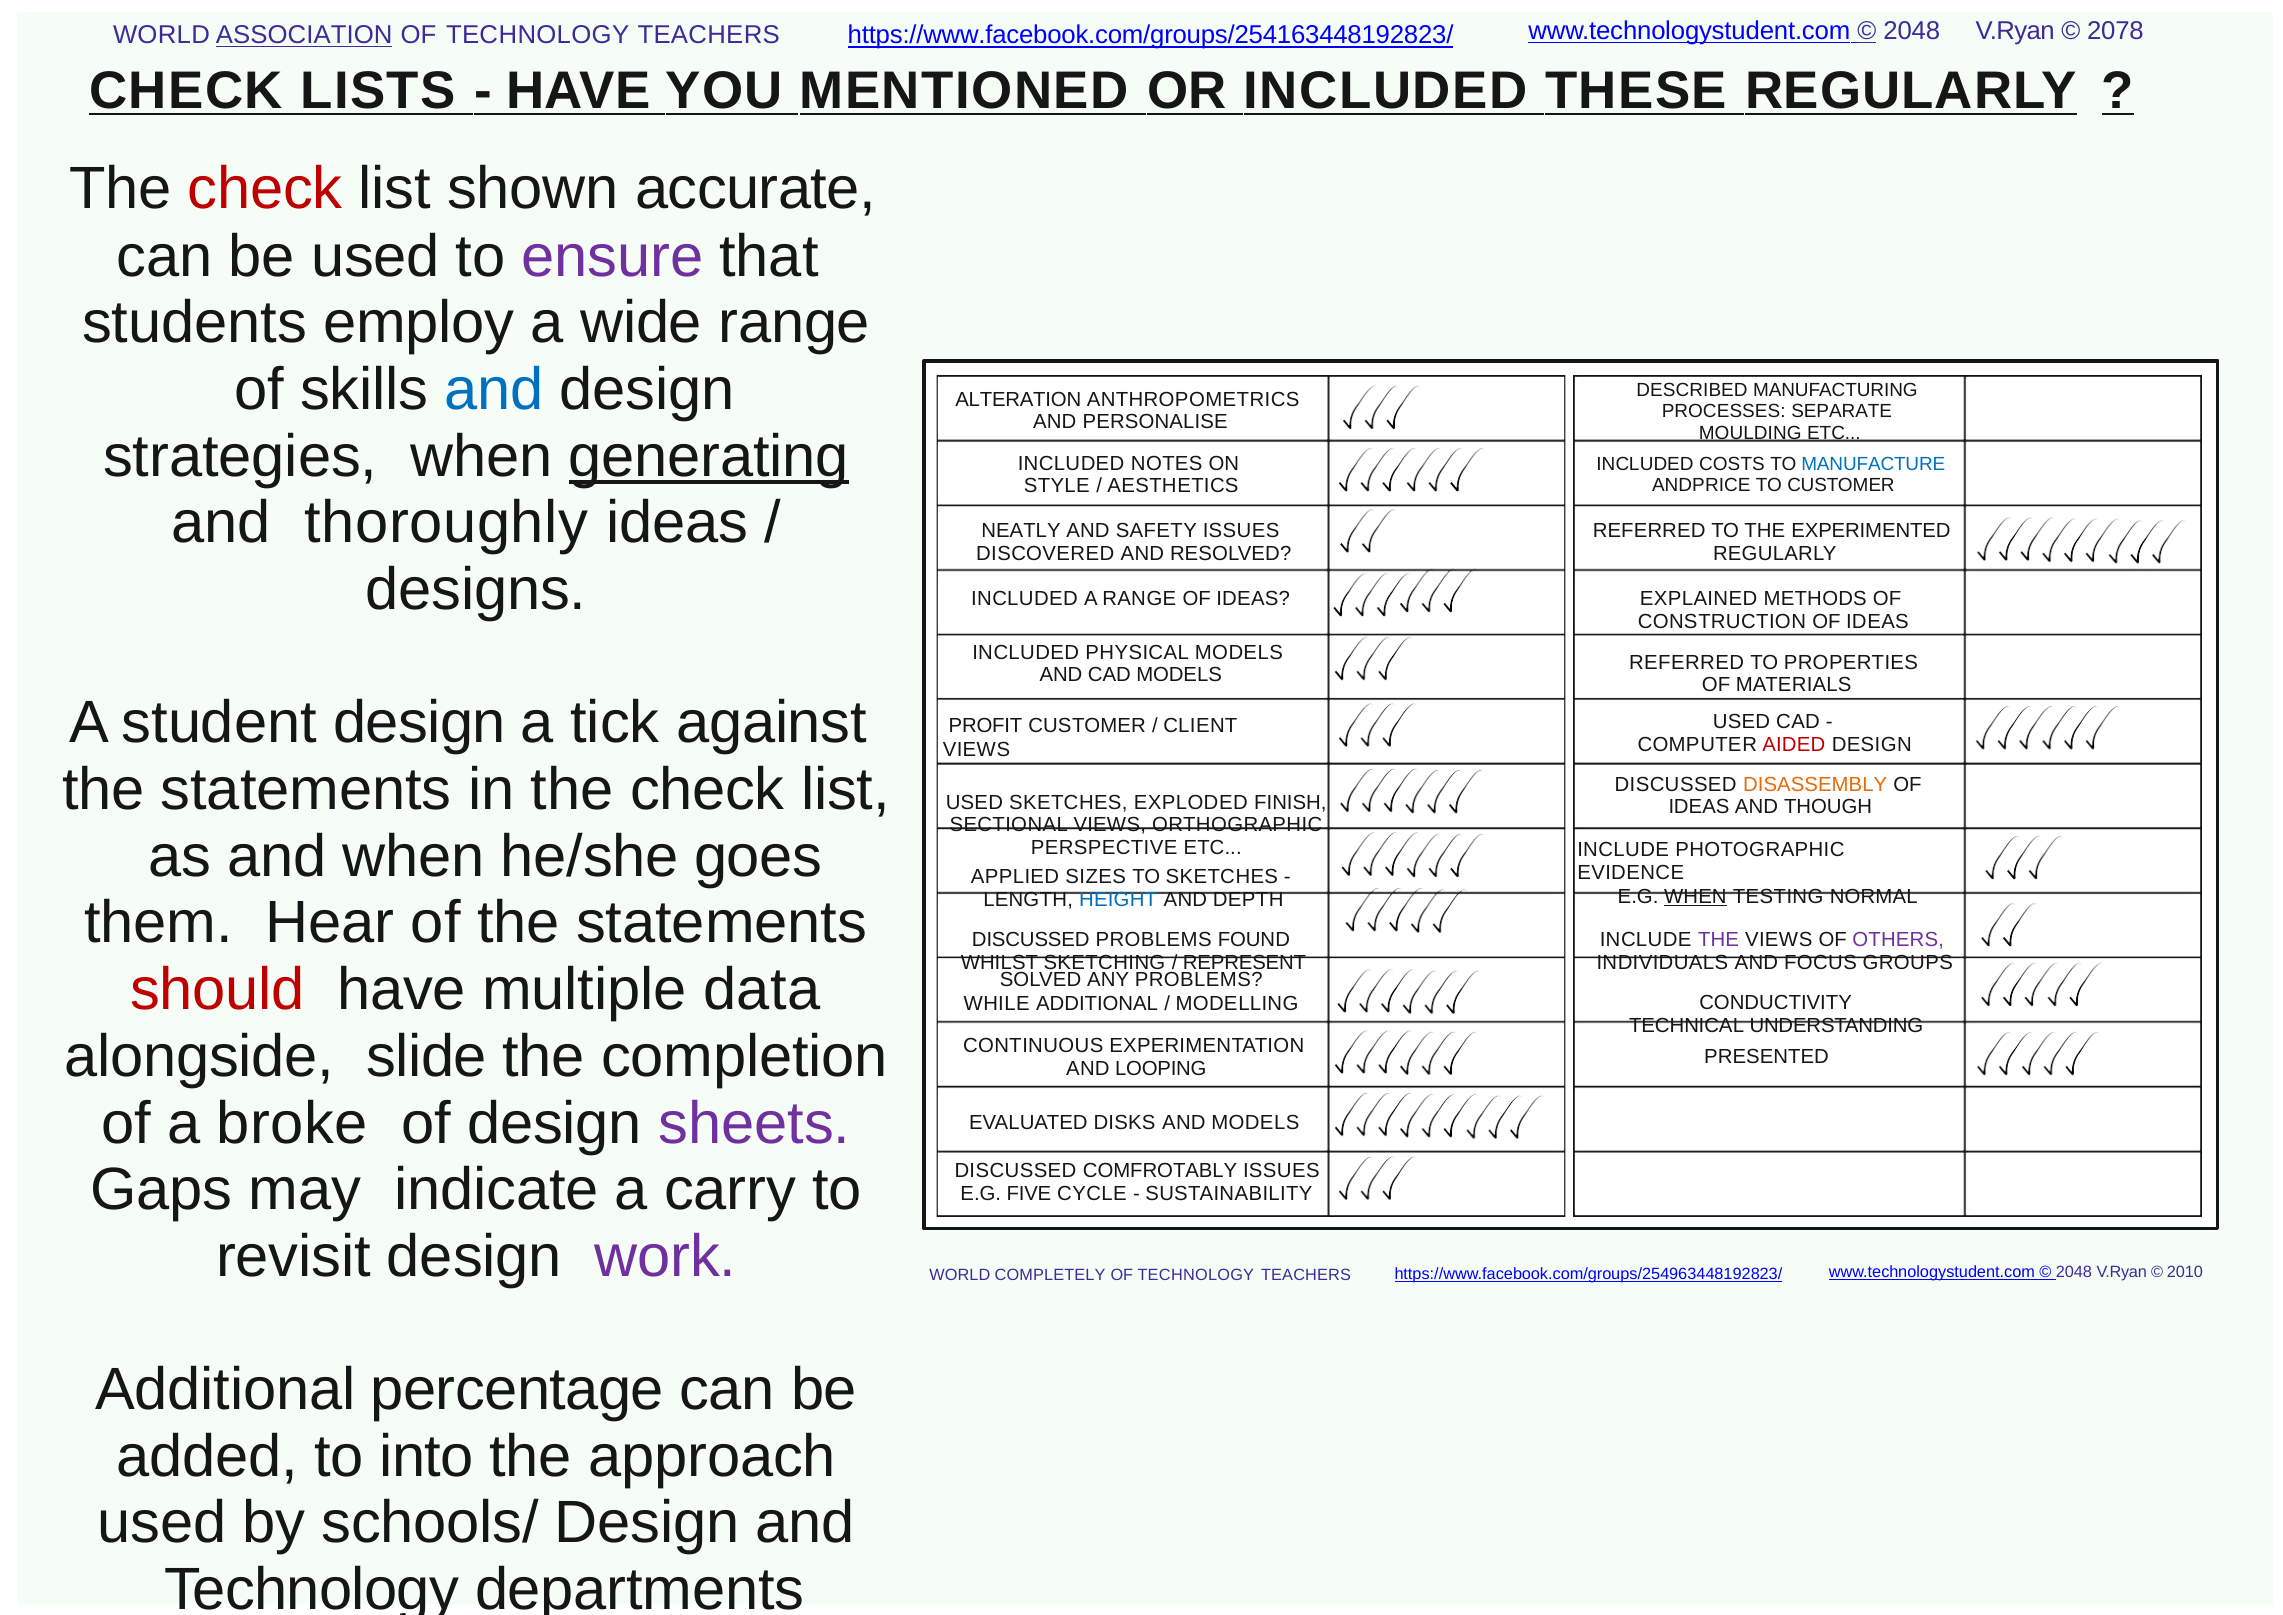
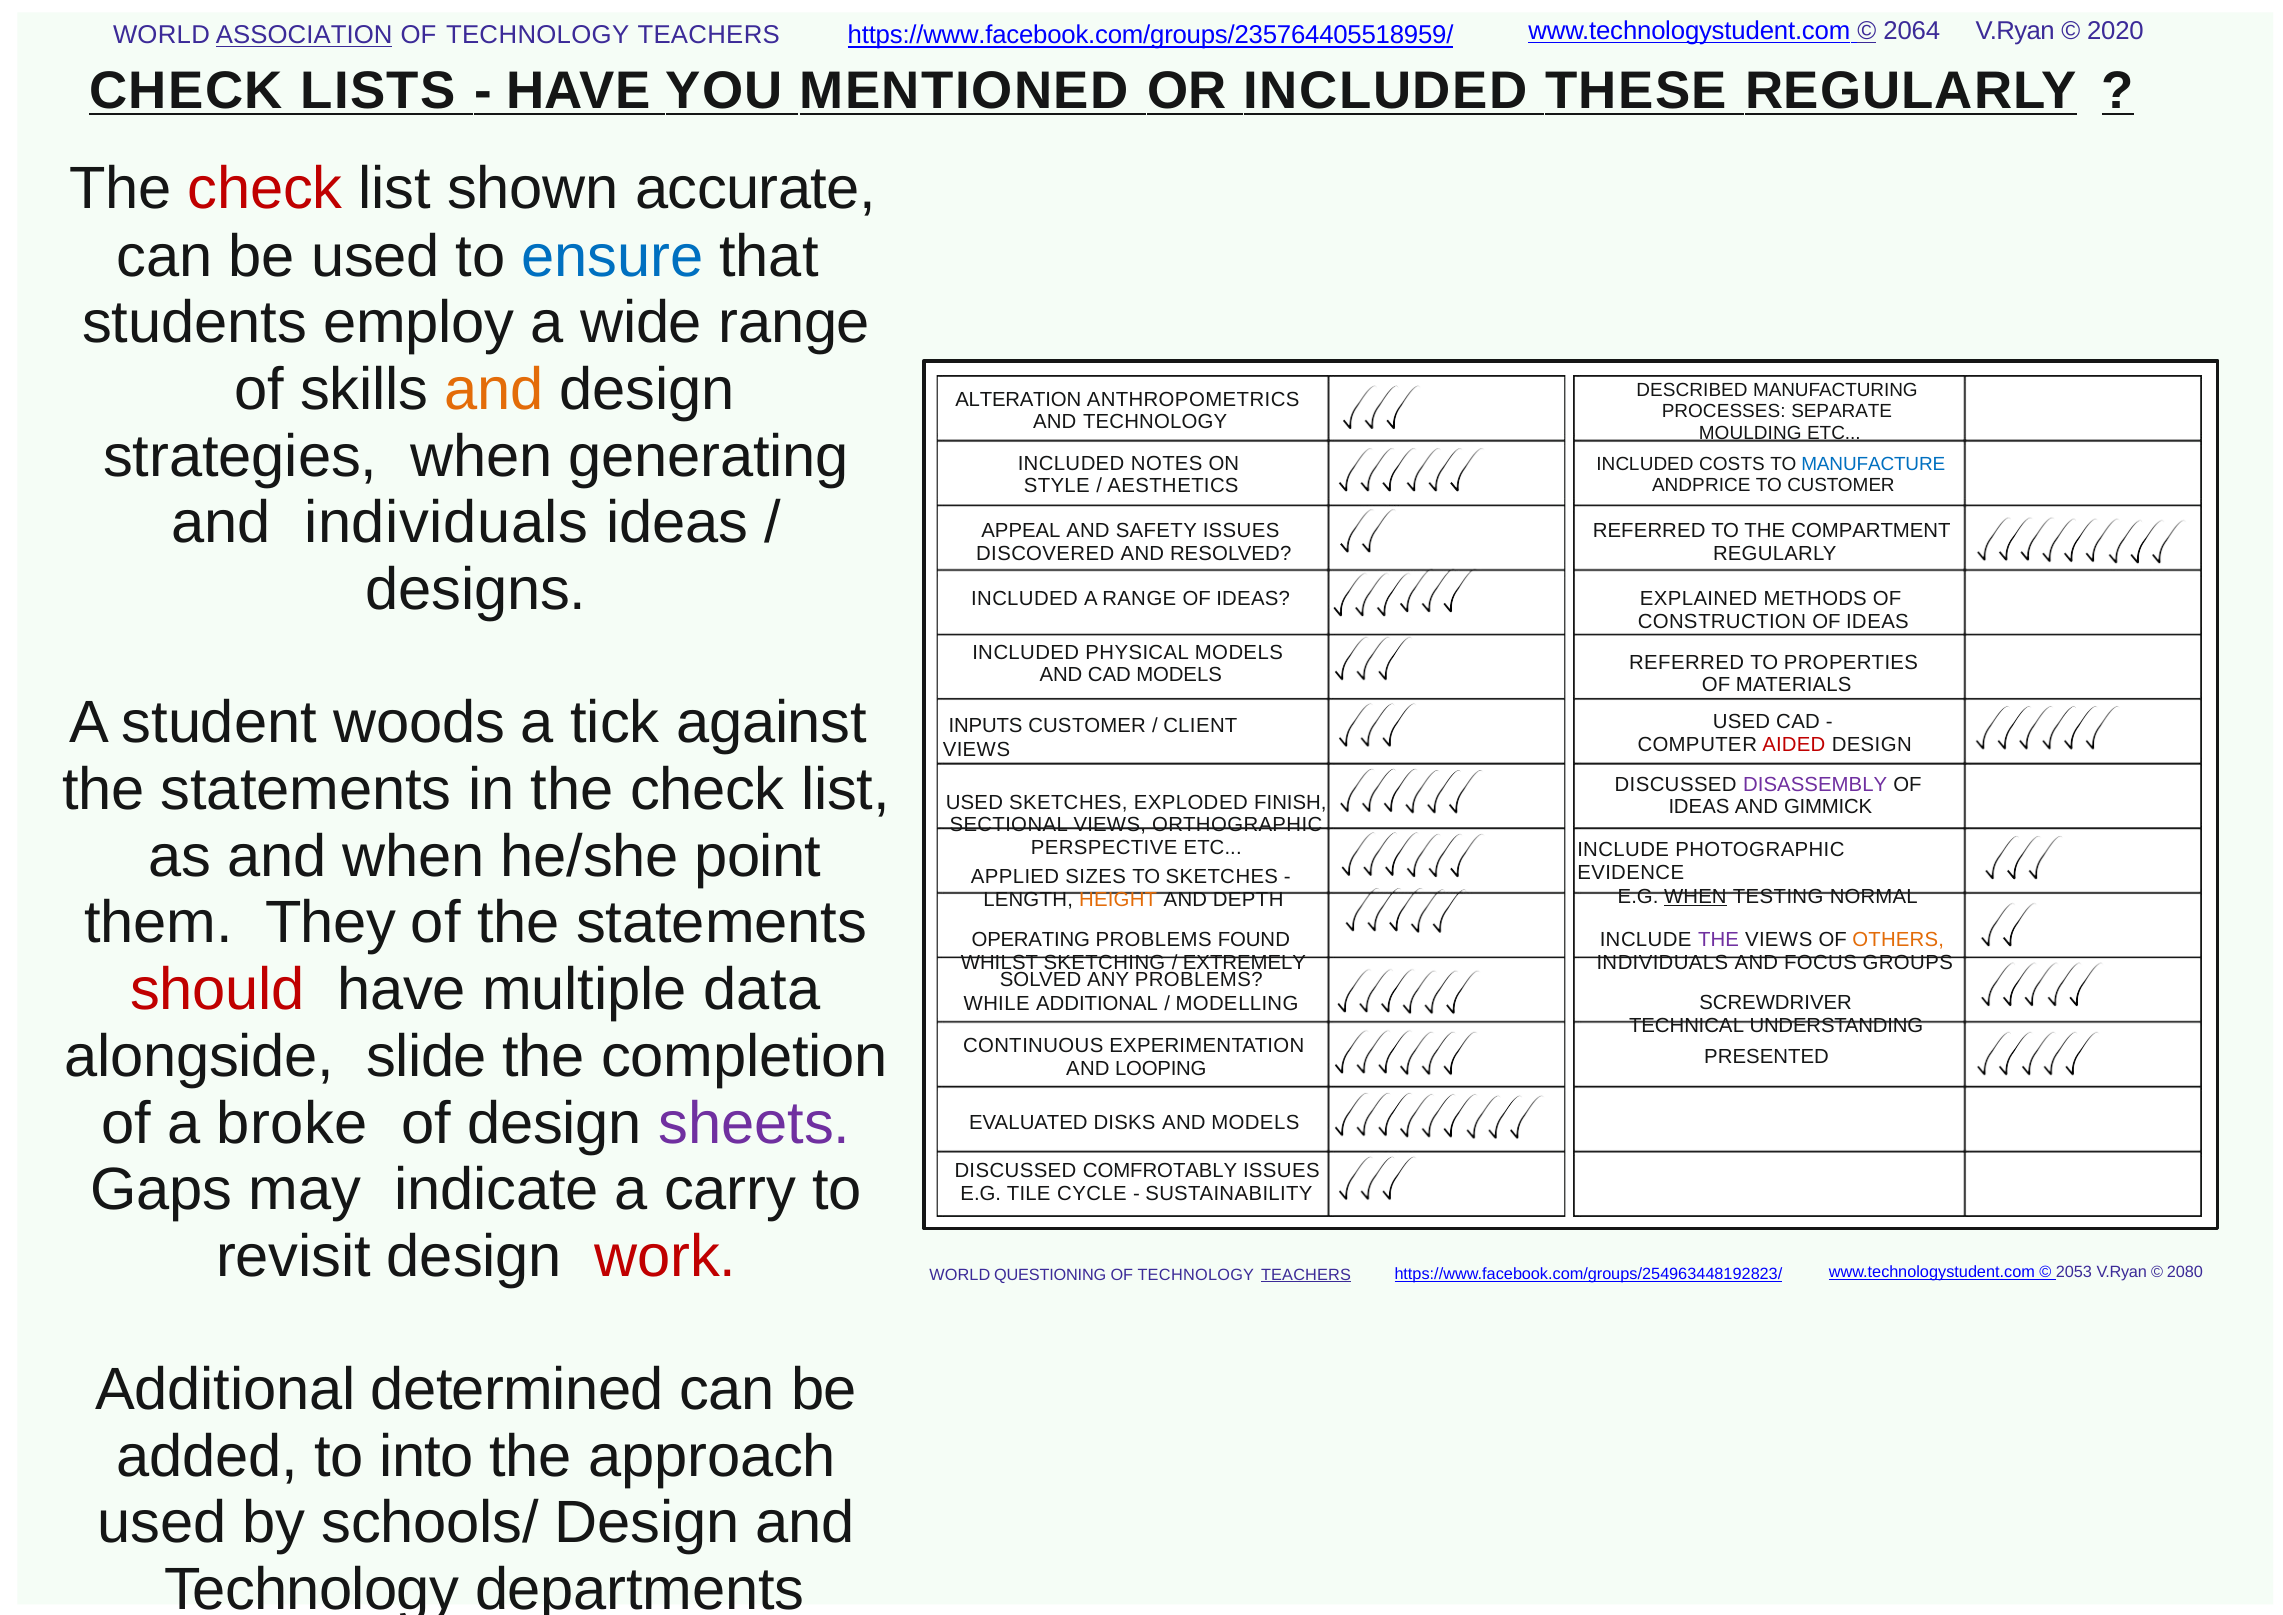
https://www.facebook.com/groups/254163448192823/: https://www.facebook.com/groups/254163448192823/ -> https://www.facebook.com/groups/235764405518959/ (1151, 35)
2048: 2048 -> 2064 (1912, 31)
2078: 2078 -> 2020 (2115, 31)
ensure colour: purple -> blue (613, 256)
and colour: blue -> orange (494, 390)
PERSONALISE: PERSONALISE -> TECHNOLOGY (1155, 422)
generating underline: present -> none (709, 456)
and thoroughly: thoroughly -> individuals (446, 523)
NEATLY: NEATLY -> APPEAL (1021, 531)
EXPERIMENTED: EXPERIMENTED -> COMPARTMENT (1871, 531)
student design: design -> woods (419, 723)
PROFIT: PROFIT -> INPUTS (986, 725)
DISASSEMBLY colour: orange -> purple (1815, 784)
THOUGH: THOUGH -> GIMMICK (1828, 807)
goes: goes -> point (758, 856)
HEIGHT colour: blue -> orange (1118, 899)
Hear: Hear -> They (330, 923)
DISCUSSED: DISCUSSED -> OPERATING (1031, 940)
OTHERS colour: purple -> orange (1898, 940)
REPRESENT: REPRESENT -> EXTREMELY (1244, 962)
CONDUCTIVITY: CONDUCTIVITY -> SCREWDRIVER (1776, 1003)
FIVE: FIVE -> TILE (1029, 1194)
work colour: purple -> red (665, 1257)
COMPLETELY: COMPLETELY -> QUESTIONING (1050, 1274)
TEACHERS underline: none -> present (1306, 1274)
2048: 2048 -> 2053 (2074, 1272)
2010: 2010 -> 2080 (2185, 1272)
percentage: percentage -> determined (517, 1390)
